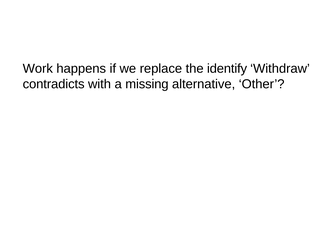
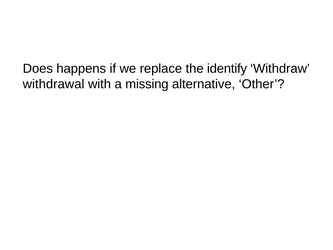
Work: Work -> Does (38, 69)
contradicts: contradicts -> withdrawal (54, 84)
